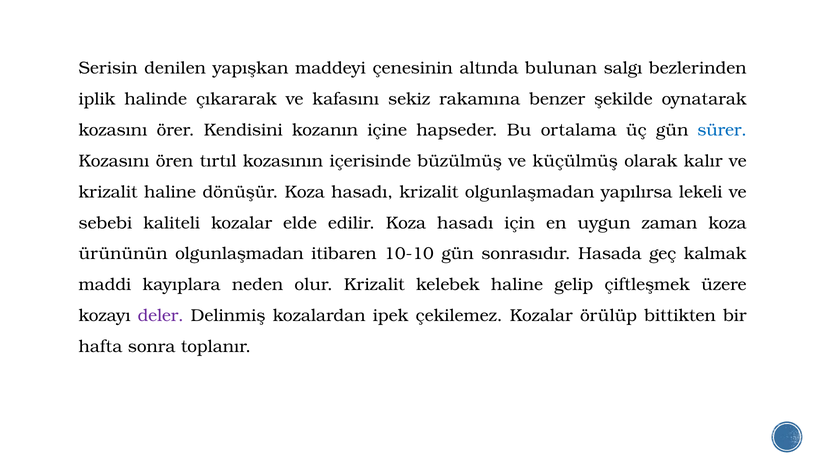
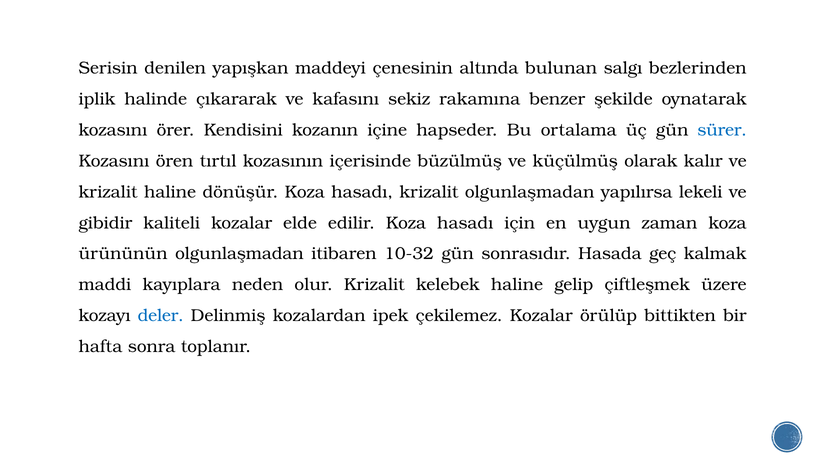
sebebi: sebebi -> gibidir (105, 223)
10-10: 10-10 -> 10-32 (409, 254)
deler colour: purple -> blue (161, 316)
